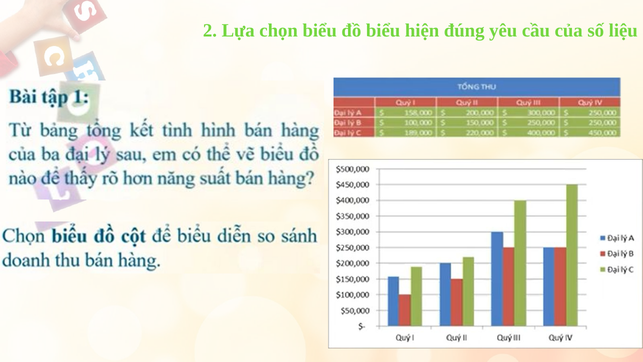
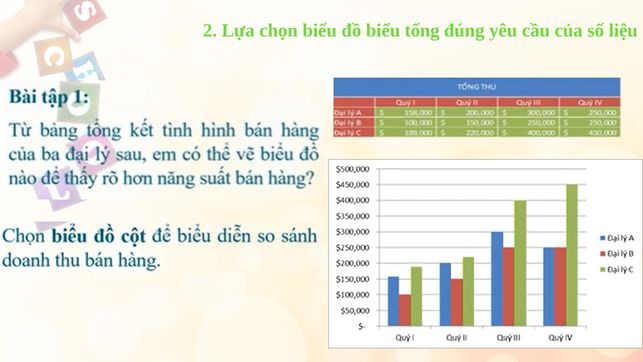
hiện: hiện -> tổng (422, 31)
